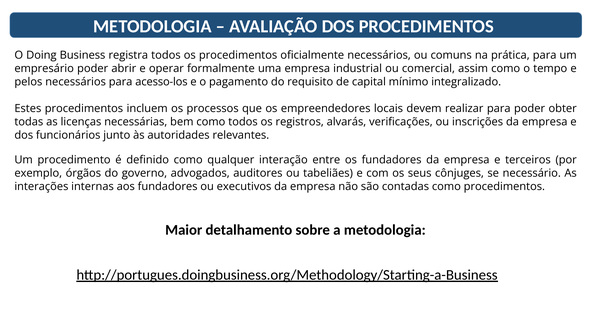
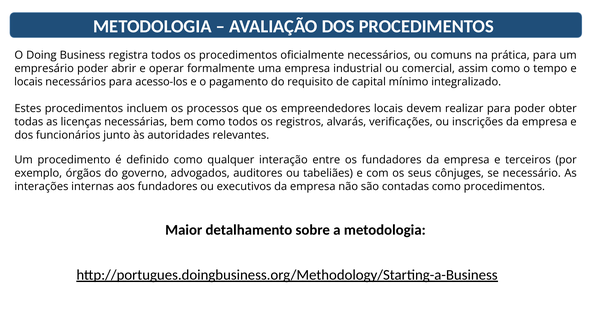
pelos: pelos -> locais (28, 82)
